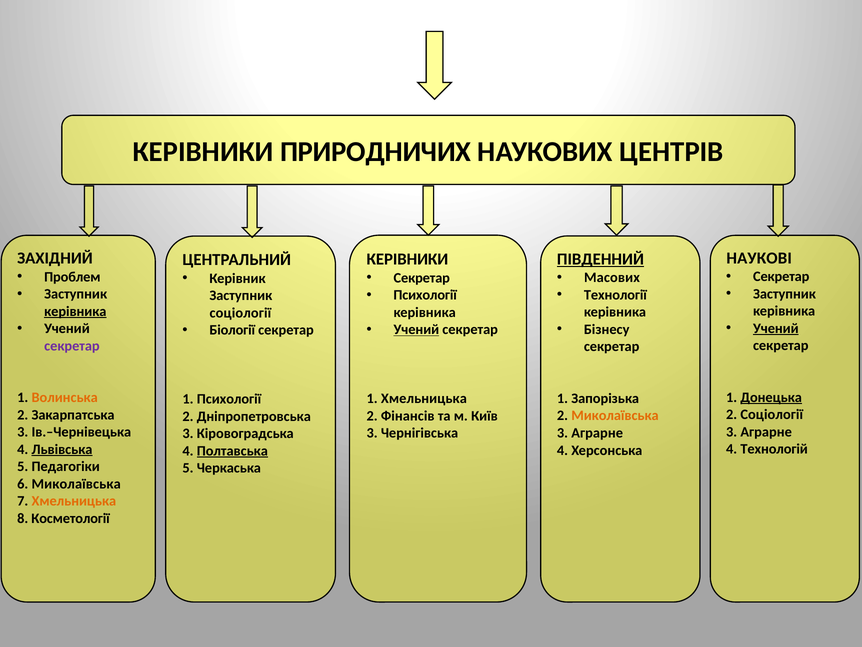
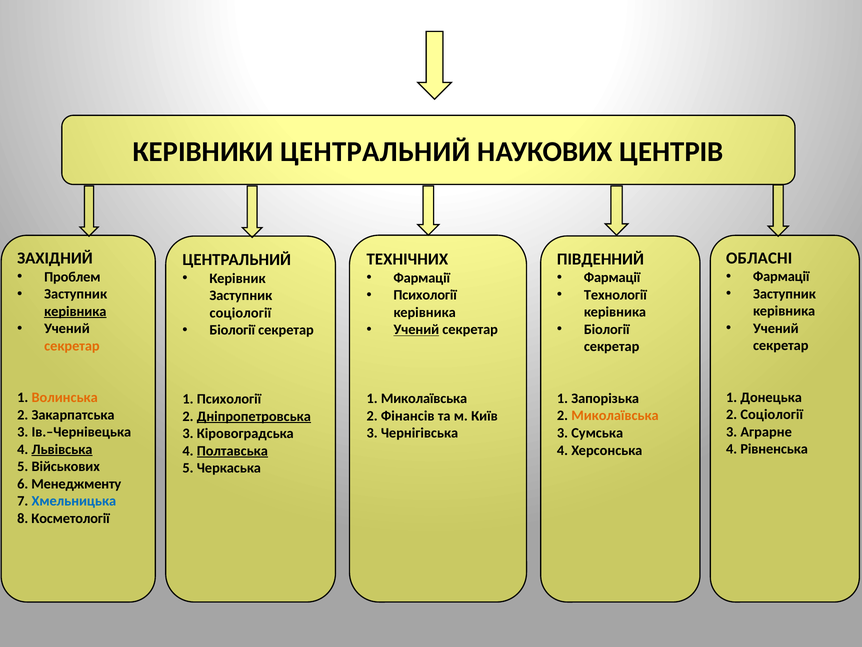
КЕРІВНИКИ ПРИРОДНИЧИХ: ПРИРОДНИЧИХ -> ЦЕНТРАЛЬНИЙ (375, 152)
НАУКОВІ: НАУКОВІ -> ОБЛАСНІ (759, 258)
ПІВДЕННИЙ underline: present -> none (600, 259)
КЕРІВНИКИ: КЕРІВНИКИ -> ТЕХНІЧНИХ (407, 259)
Секретар: Секретар -> Фармації (781, 276)
Масових: Масових -> Фармації (612, 278)
Секретар: Секретар -> Фармації (422, 278)
Учений underline: present -> none (776, 328)
Бізнесу: Бізнесу -> Біології (607, 329)
секретар colour: purple -> orange (72, 346)
Донецька underline: present -> none (771, 397)
1 Хмельницька: Хмельницька -> Миколаївська (424, 398)
Дніпропетровська underline: none -> present (254, 416)
Аграрне: Аграрне -> Сумська (597, 433)
Технологій: Технологій -> Рівненська (774, 449)
Педагогіки: Педагогіки -> Військових (66, 466)
6 Миколаївська: Миколаївська -> Менеджменту (76, 484)
Хмельницька colour: orange -> blue (74, 501)
